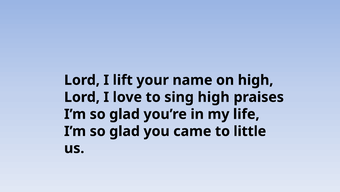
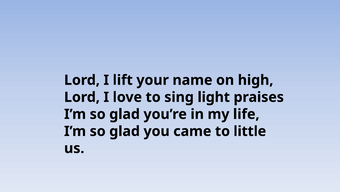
sing high: high -> light (214, 97)
